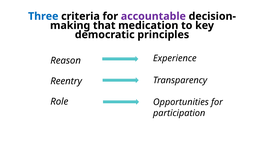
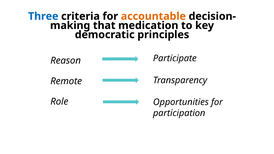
accountable colour: purple -> orange (153, 16)
Experience: Experience -> Participate (175, 58)
Reentry: Reentry -> Remote (66, 81)
